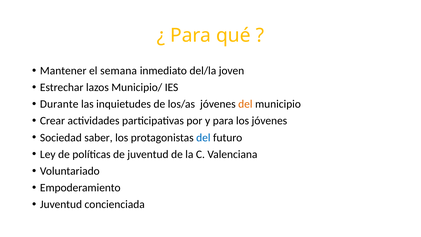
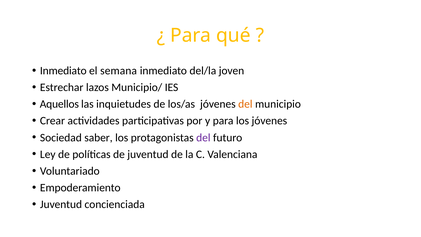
Mantener: Mantener -> Inmediato (63, 71)
Durante: Durante -> Aquellos (59, 104)
del colour: blue -> purple (203, 137)
